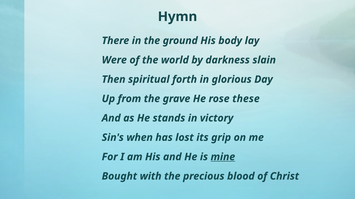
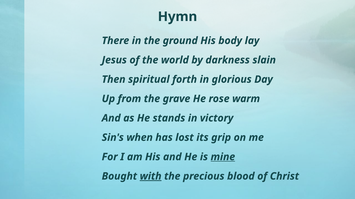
Were: Were -> Jesus (114, 60)
these: these -> warm (246, 99)
with underline: none -> present (151, 177)
